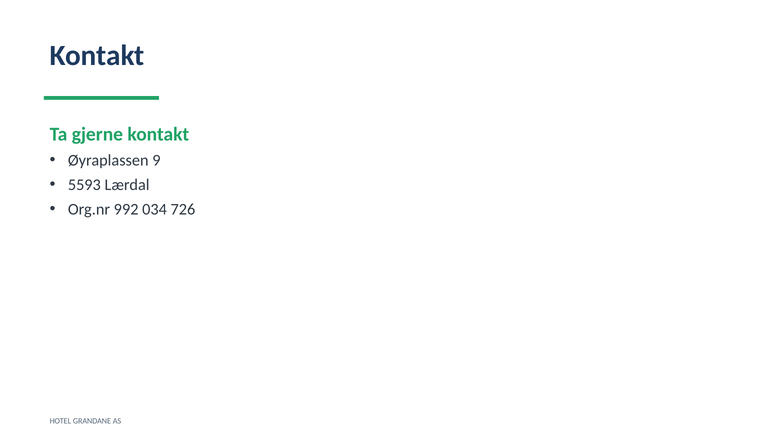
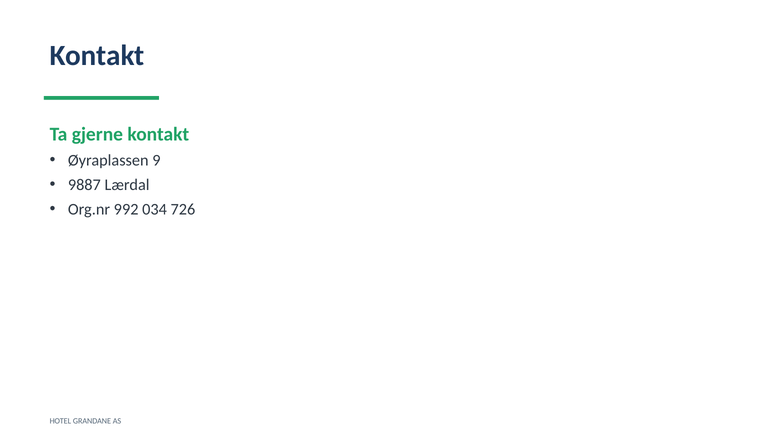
5593: 5593 -> 9887 (84, 185)
